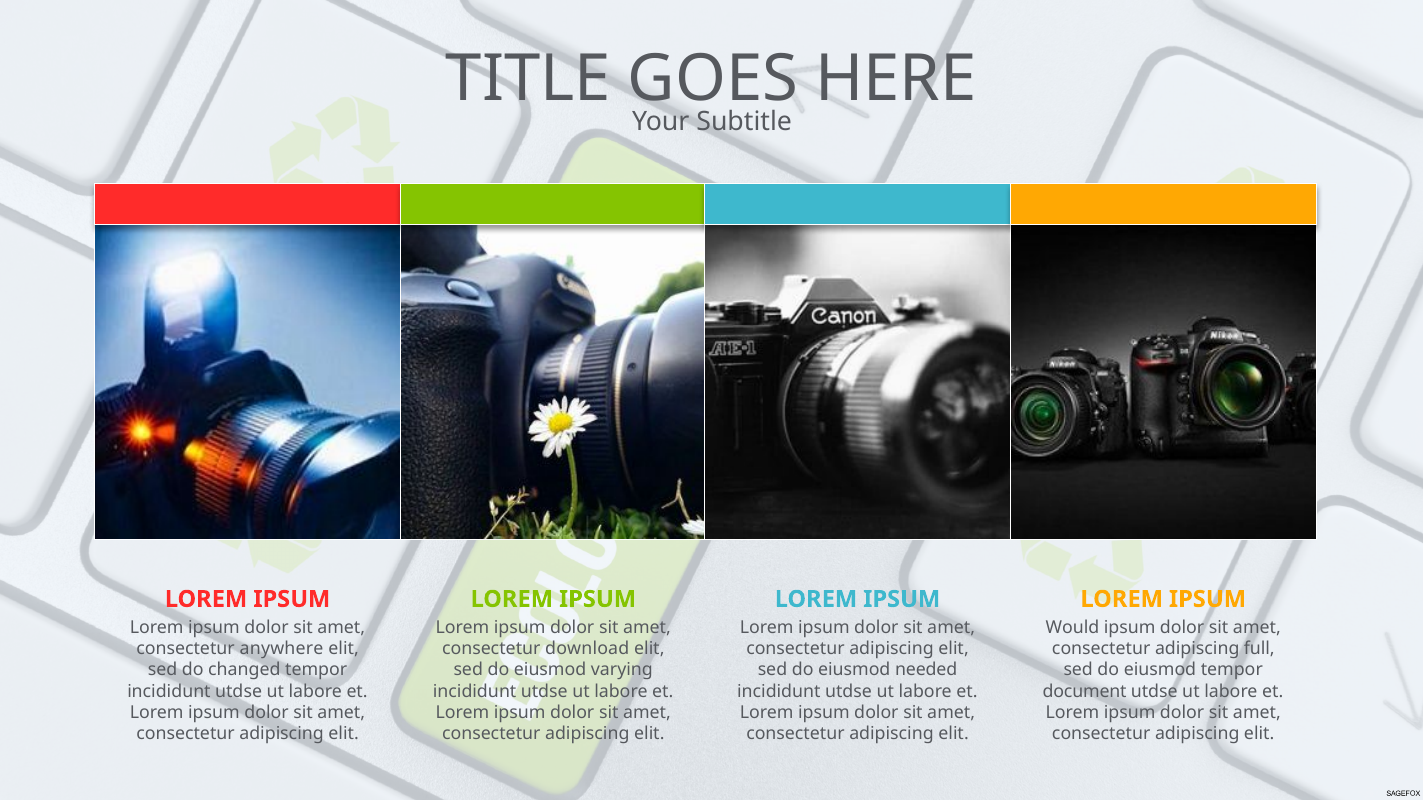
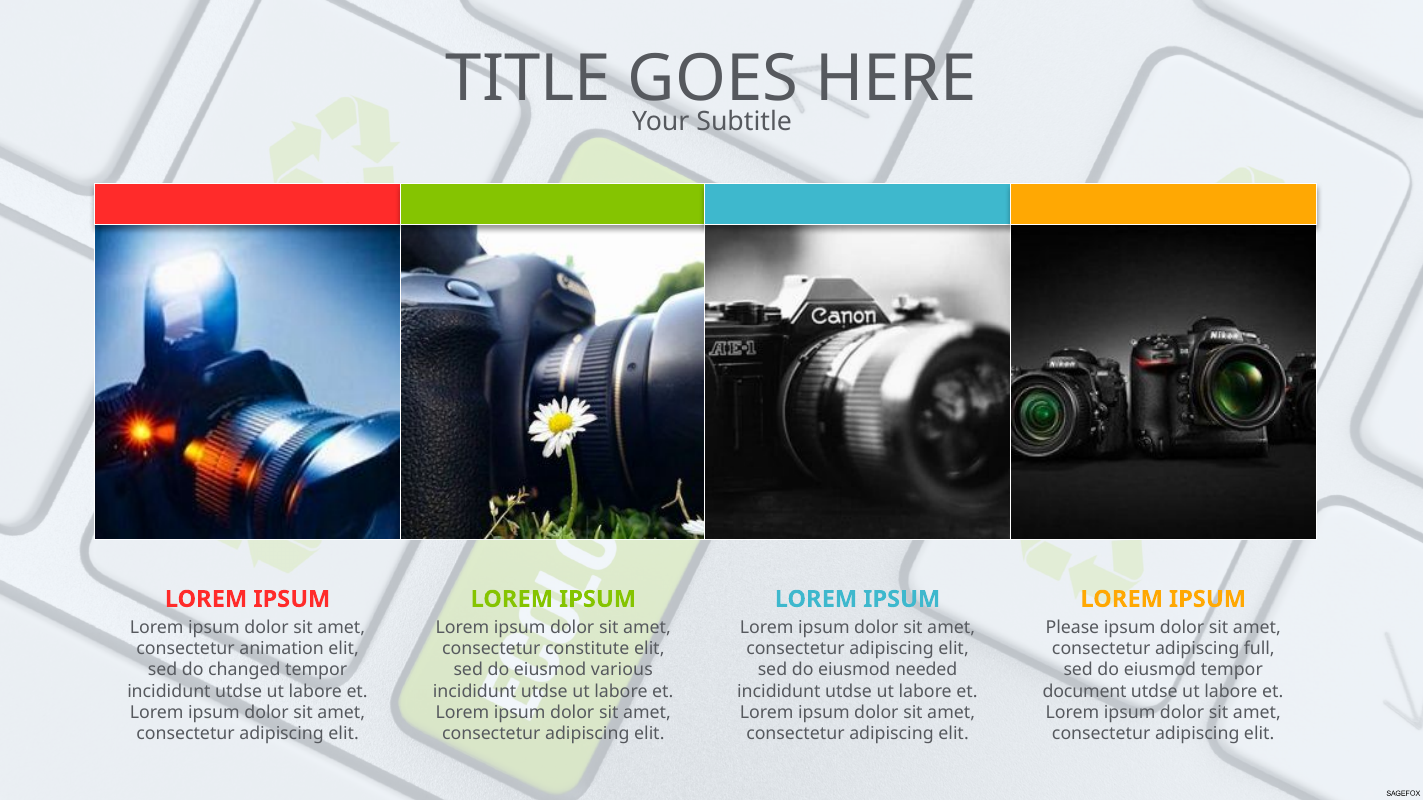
Would: Would -> Please (1072, 628)
anywhere: anywhere -> animation (282, 649)
download: download -> constitute (587, 649)
varying: varying -> various (622, 670)
